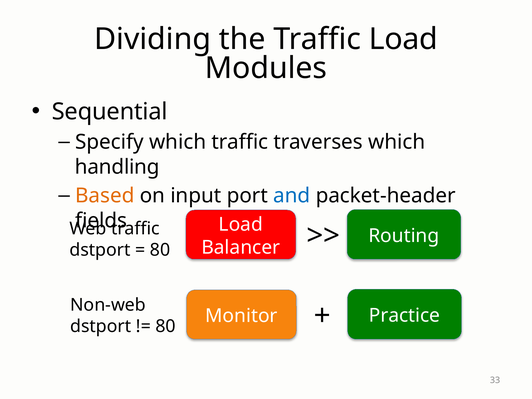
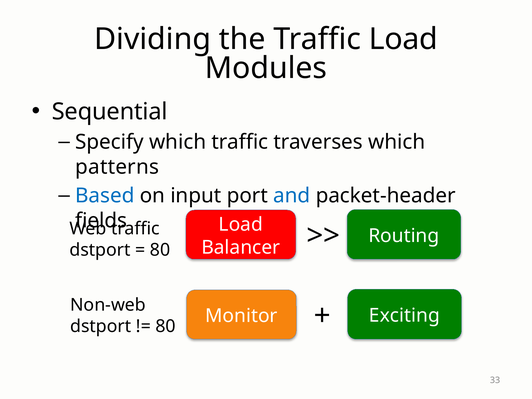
handling: handling -> patterns (117, 167)
Based colour: orange -> blue (105, 196)
Practice: Practice -> Exciting (404, 316)
